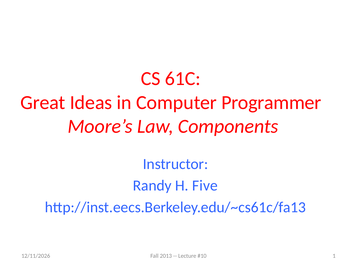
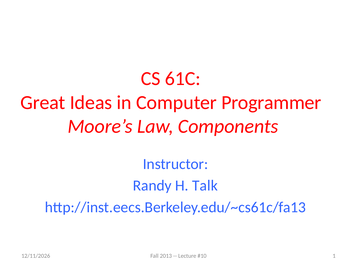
Five: Five -> Talk (205, 185)
